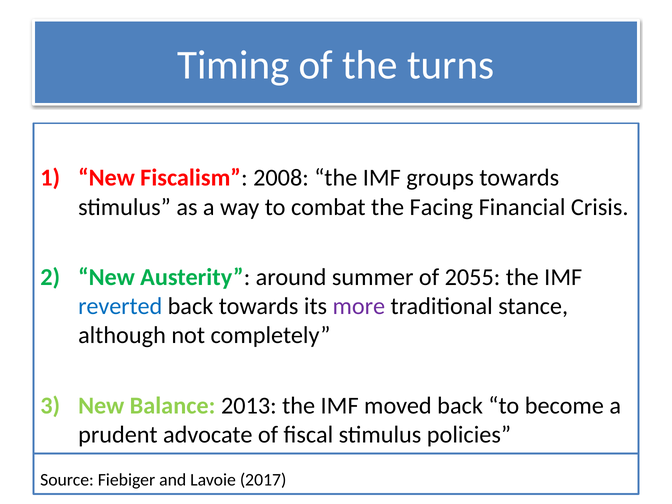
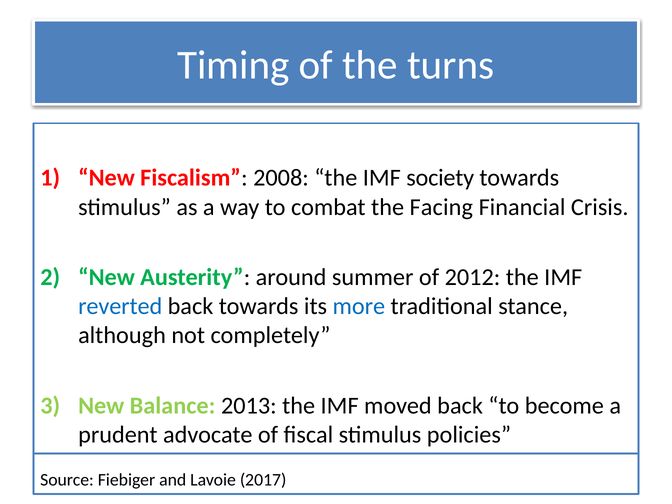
groups: groups -> society (440, 178)
2055: 2055 -> 2012 (472, 277)
more colour: purple -> blue (359, 306)
